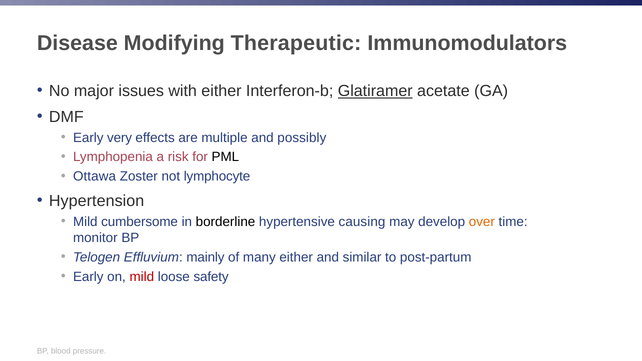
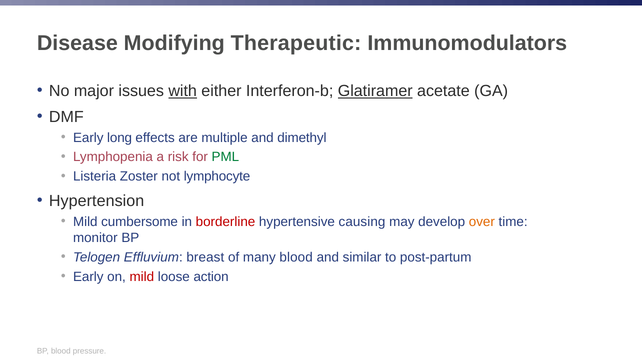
with underline: none -> present (183, 91)
very: very -> long (120, 138)
possibly: possibly -> dimethyl (302, 138)
PML colour: black -> green (225, 157)
Ottawa: Ottawa -> Listeria (95, 177)
borderline colour: black -> red (225, 222)
mainly: mainly -> breast (205, 257)
many either: either -> blood (296, 257)
safety: safety -> action (211, 277)
